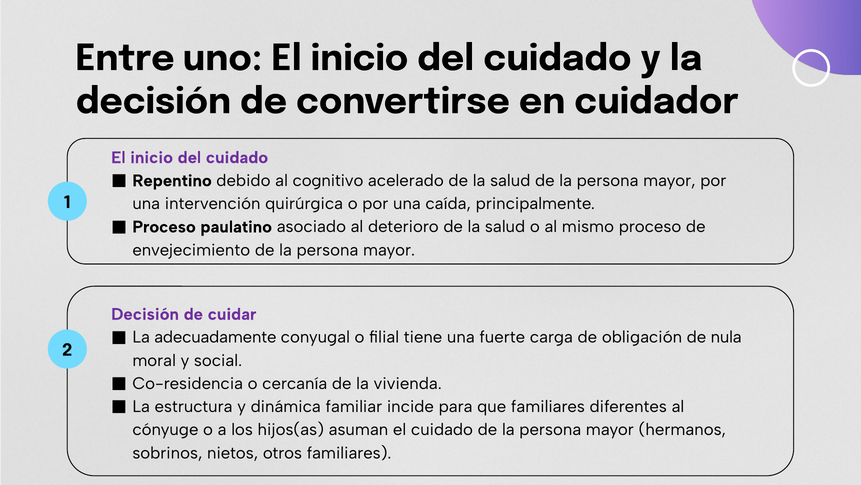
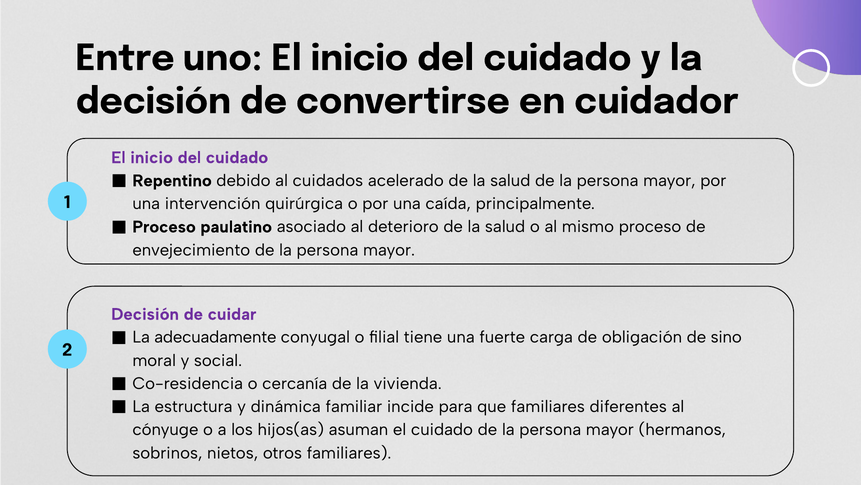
cognitivo: cognitivo -> cuidados (328, 180)
nula: nula -> sino (726, 337)
